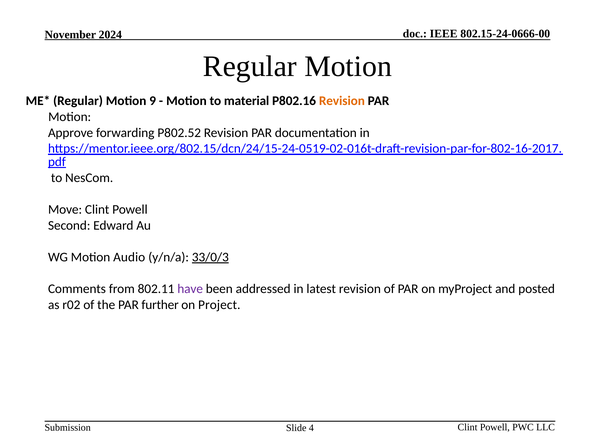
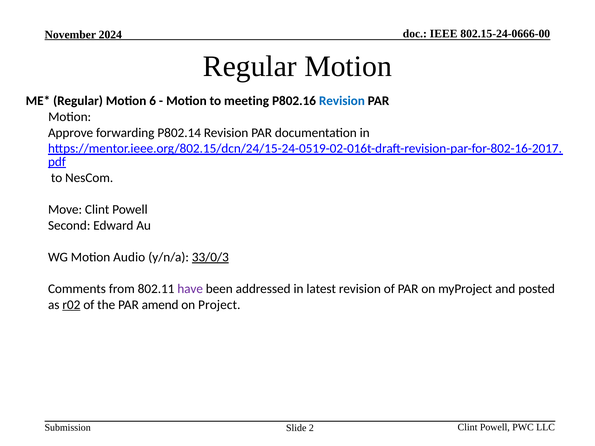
9: 9 -> 6 (153, 101)
material: material -> meeting (247, 101)
Revision colour: orange -> blue (342, 101)
P802.52: P802.52 -> P802.14 (179, 133)
r02 underline: none -> present (71, 305)
further: further -> amend (160, 305)
4: 4 -> 2 (311, 428)
